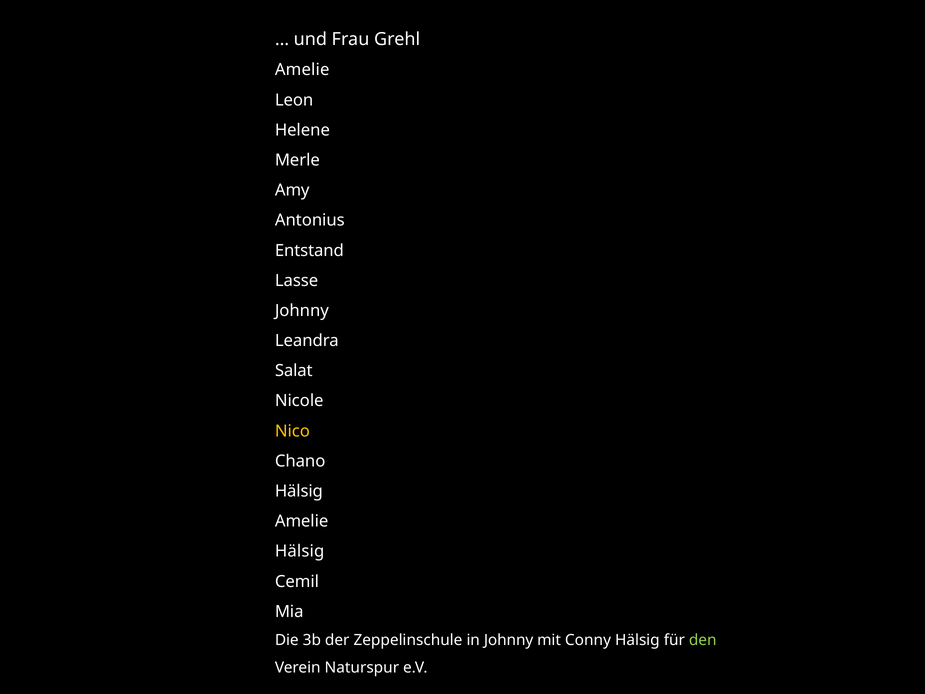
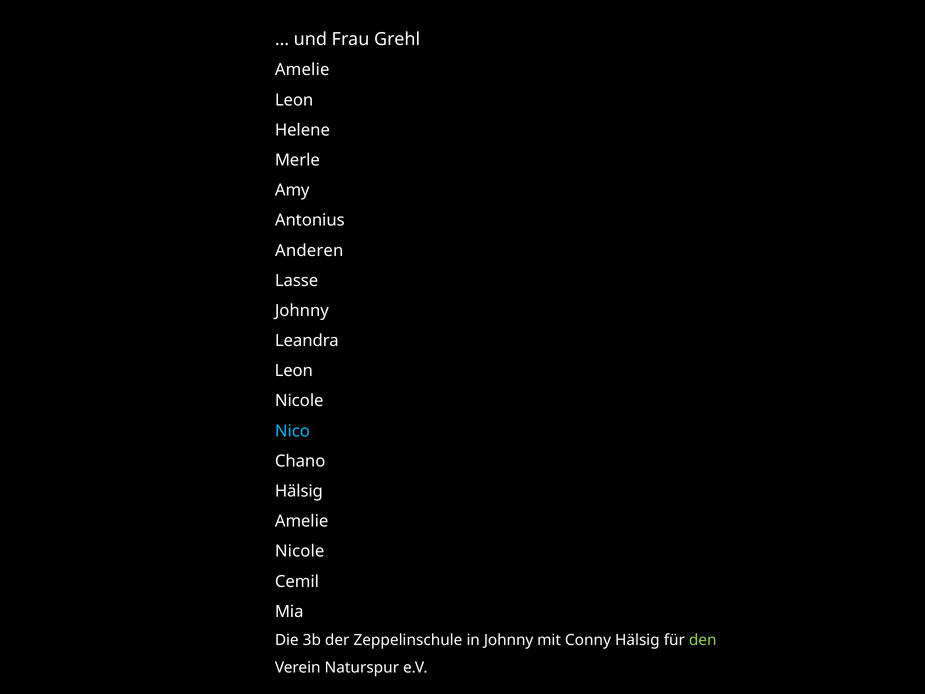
Entstand: Entstand -> Anderen (309, 250)
Salat: Salat -> Leon (294, 371)
Nico colour: yellow -> light blue (292, 431)
Hälsig: Hälsig -> Nicole (300, 551)
